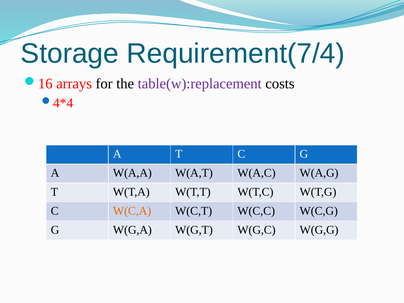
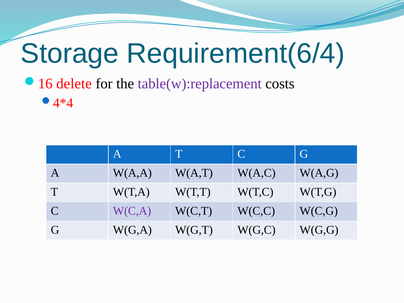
Requirement(7/4: Requirement(7/4 -> Requirement(6/4 (236, 53)
arrays: arrays -> delete (74, 84)
W(C,A colour: orange -> purple (132, 211)
